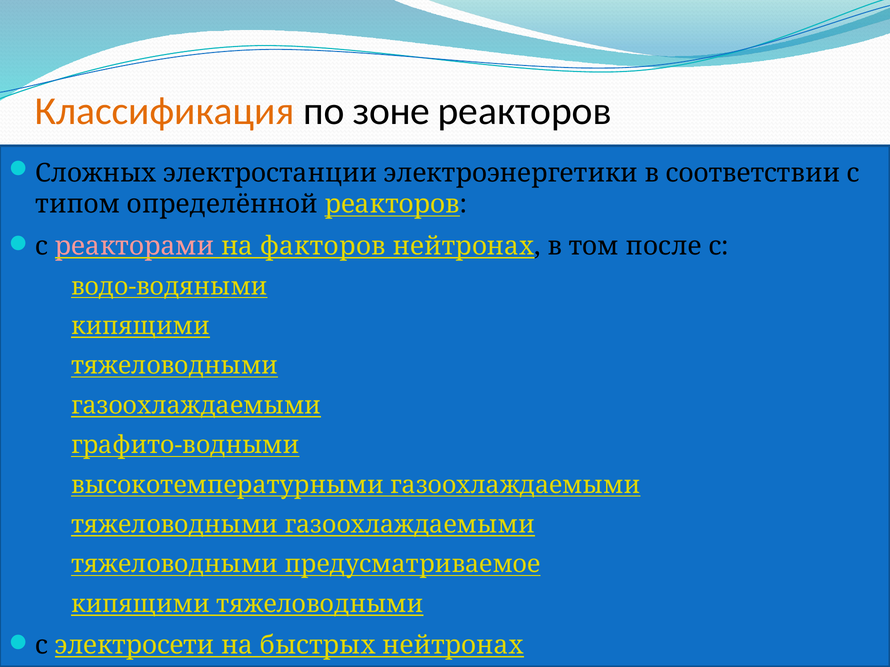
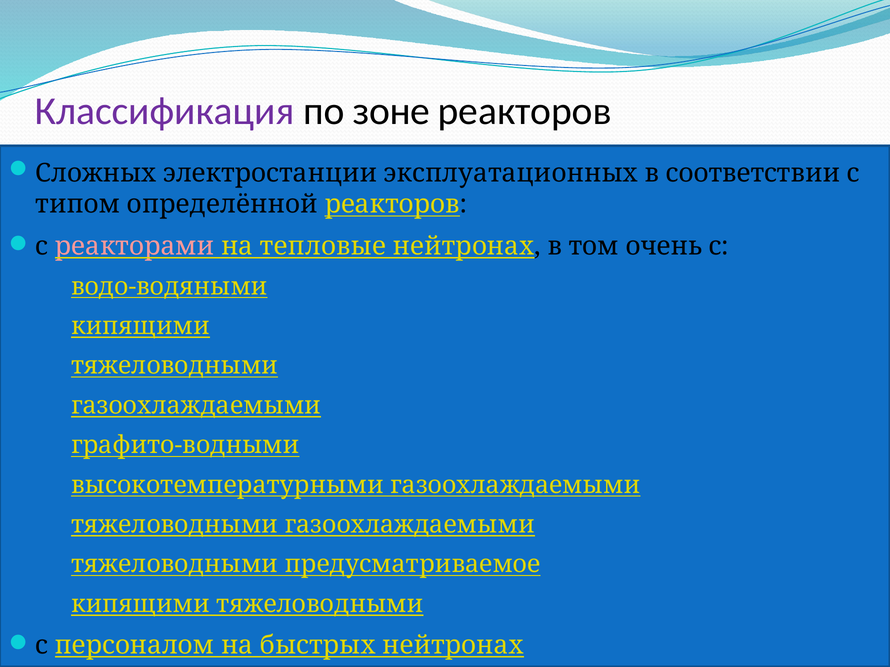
Классификация colour: orange -> purple (165, 111)
электроэнергетики: электроэнергетики -> эксплуатационных (511, 173)
факторов: факторов -> тепловые (323, 246)
после: после -> очень (664, 246)
электросети: электросети -> персоналом (135, 646)
